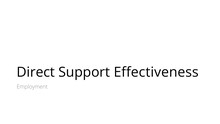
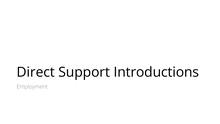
Effectiveness: Effectiveness -> Introductions (156, 72)
